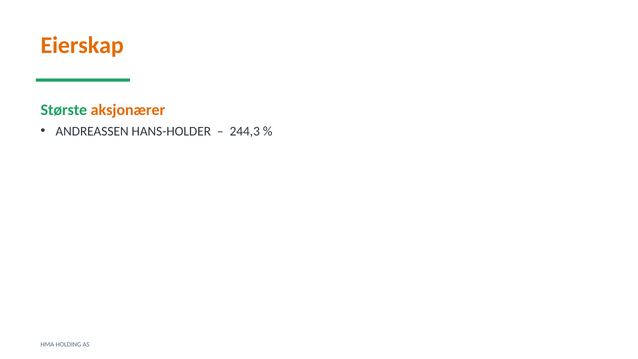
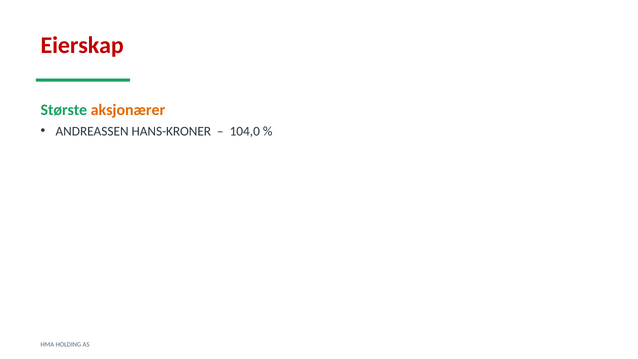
Eierskap colour: orange -> red (82, 46)
HANS-HOLDER: HANS-HOLDER -> HANS-KRONER (171, 131)
244,3: 244,3 -> 104,0 (245, 131)
